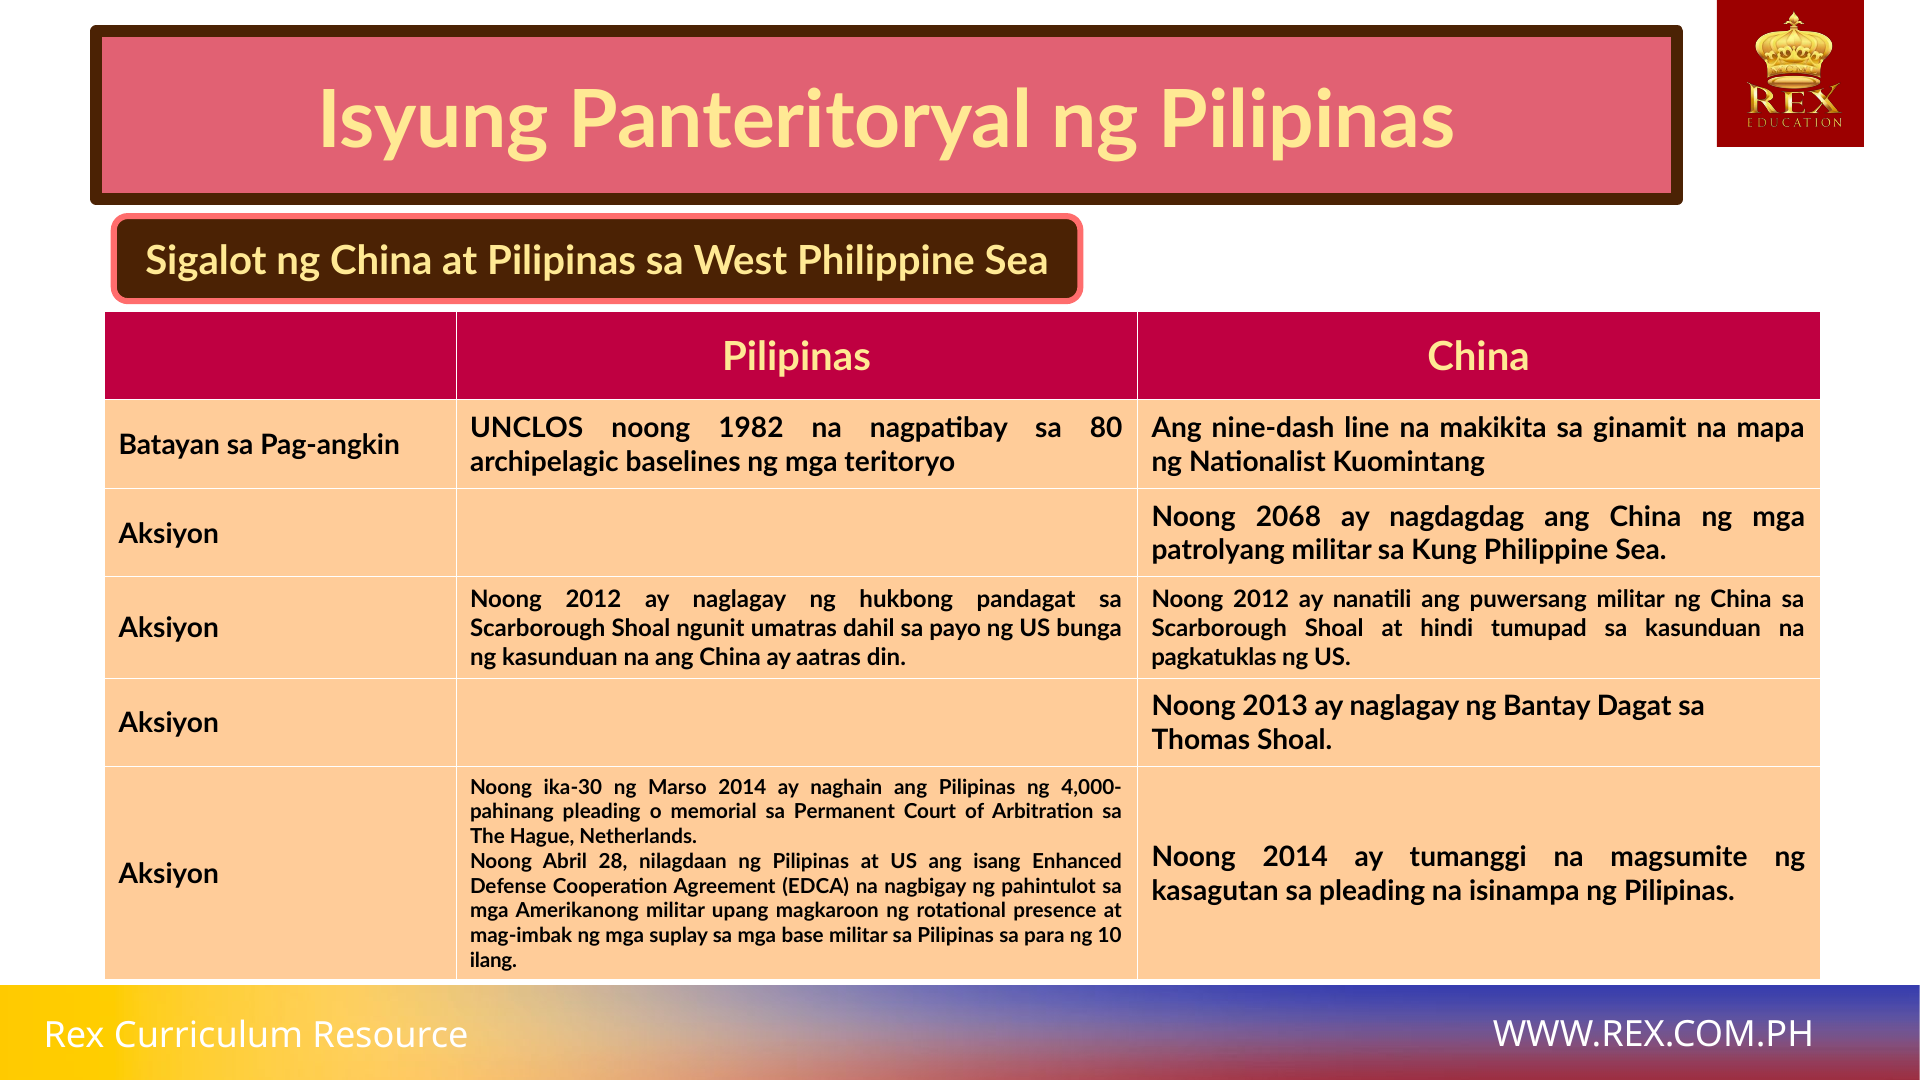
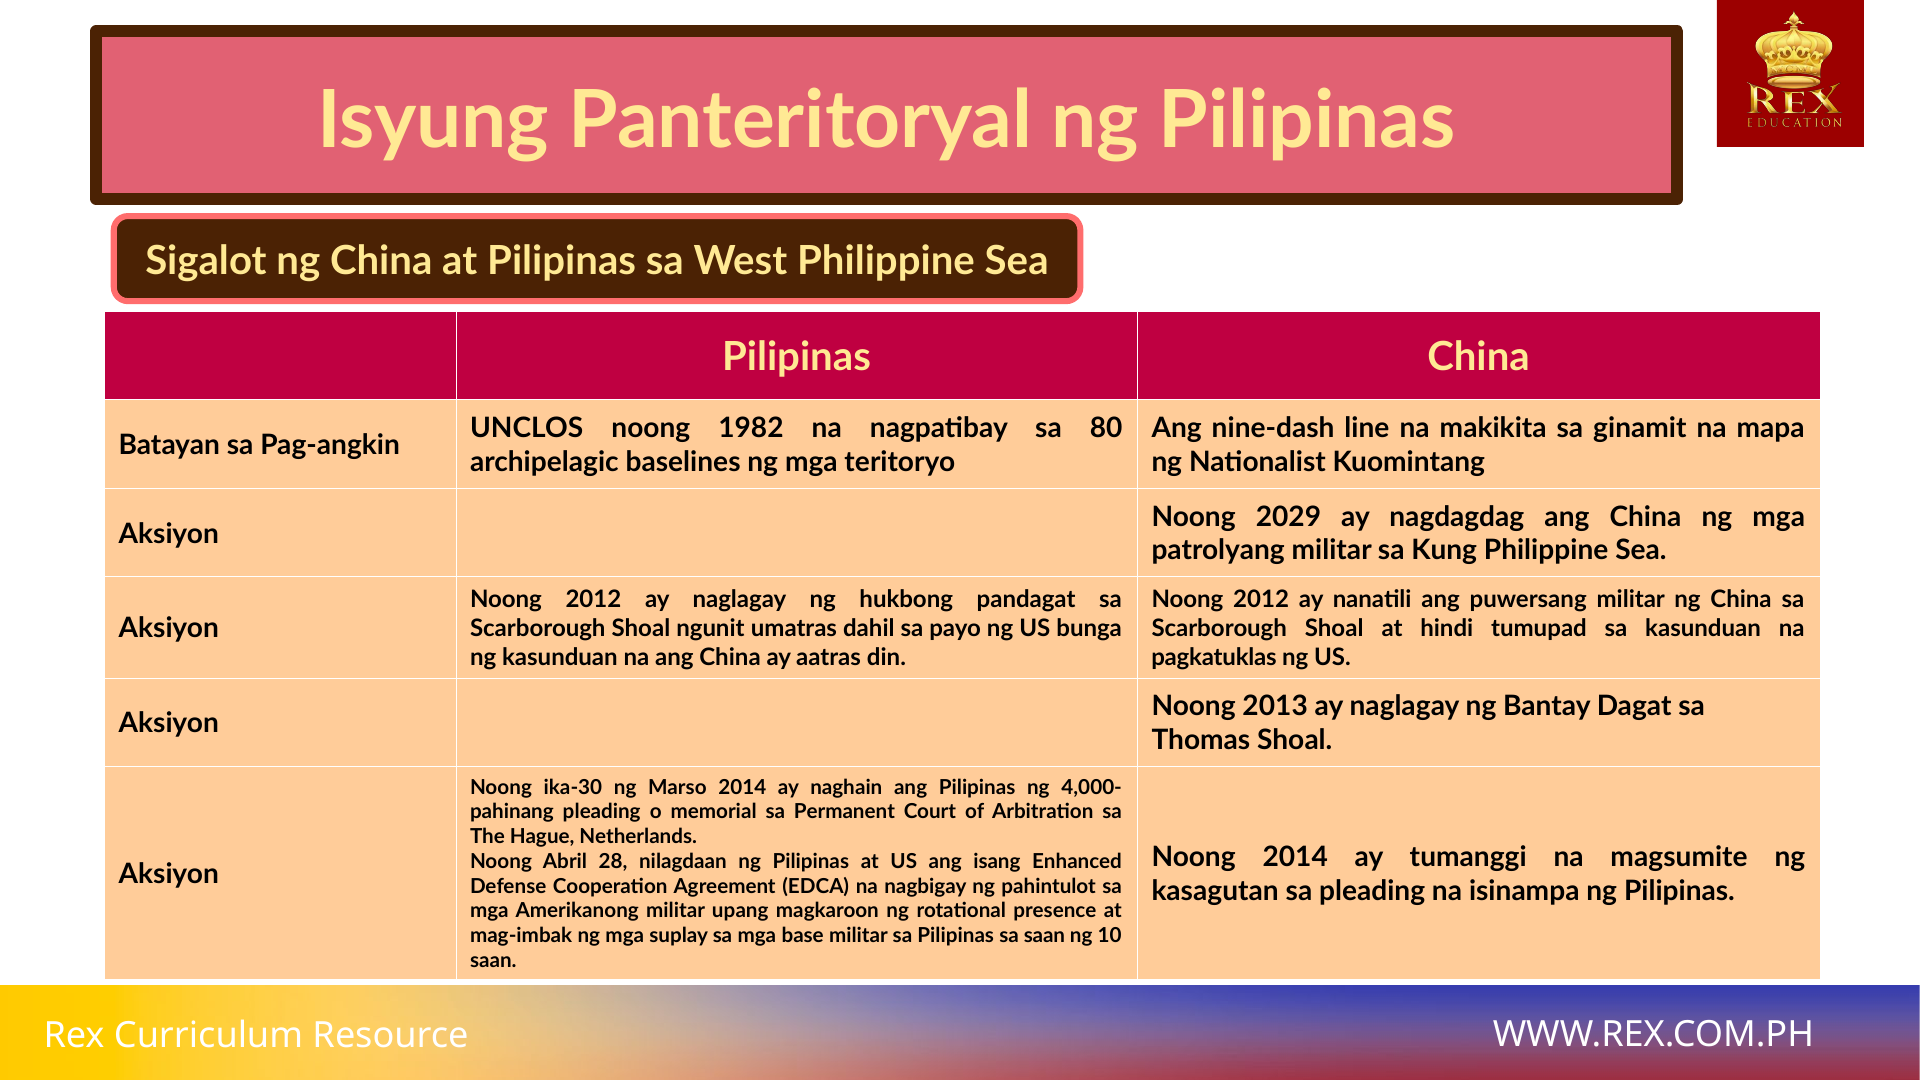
2068: 2068 -> 2029 (1288, 517)
sa para: para -> saan (1044, 936)
ilang: ilang -> saan (493, 961)
